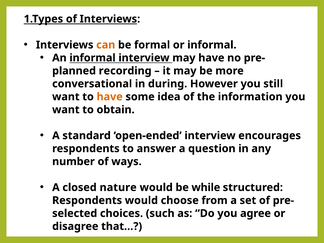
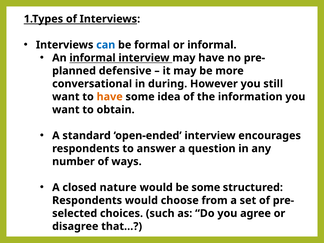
can colour: orange -> blue (106, 45)
recording: recording -> defensive (125, 71)
be while: while -> some (206, 187)
